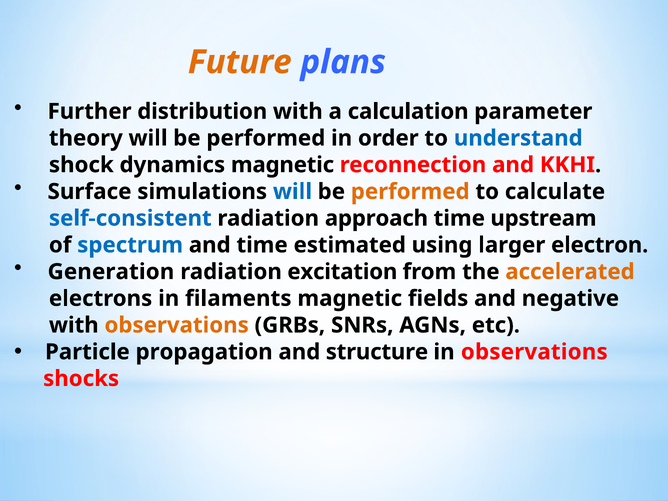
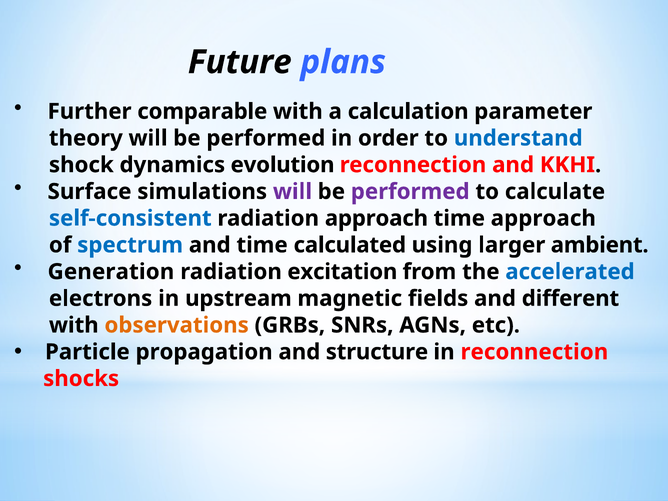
Future colour: orange -> black (240, 62)
distribution: distribution -> comparable (202, 111)
dynamics magnetic: magnetic -> evolution (283, 165)
will colour: blue -> purple (292, 192)
performed colour: orange -> purple (410, 192)
time upstream: upstream -> approach (543, 218)
estimated: estimated -> calculated (350, 245)
electron: electron -> ambient (600, 245)
accelerated colour: orange -> blue (570, 272)
filaments: filaments -> upstream (238, 298)
negative: negative -> different (570, 298)
in observations: observations -> reconnection (534, 352)
